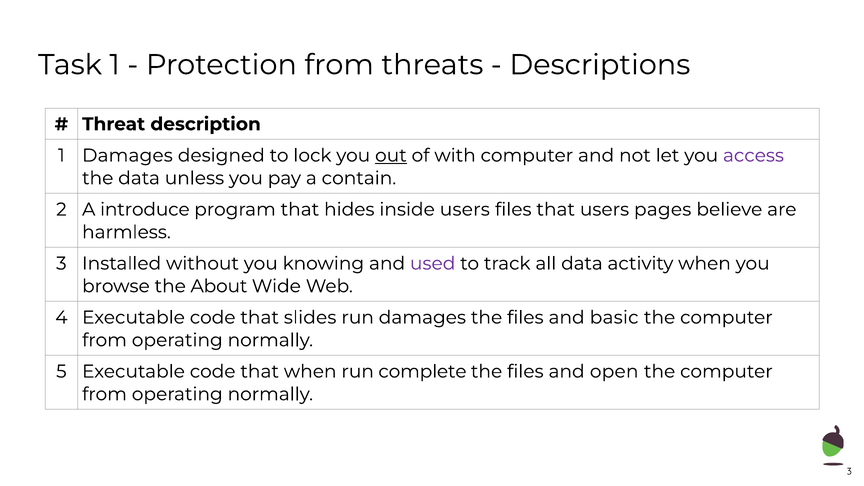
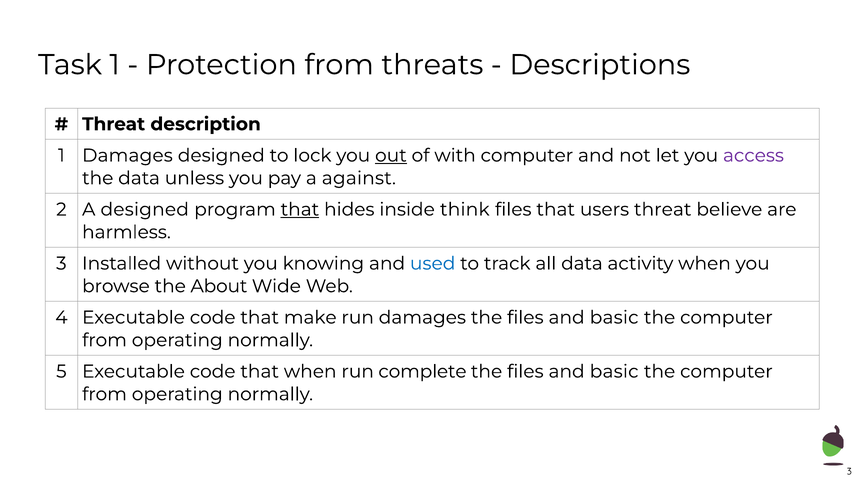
contain: contain -> against (359, 178)
A introduce: introduce -> designed (145, 209)
that underline: none -> present (300, 209)
inside users: users -> think (465, 209)
users pages: pages -> threat (663, 209)
used colour: purple -> blue (433, 263)
slides: slides -> make (310, 317)
open: open -> basic (614, 371)
